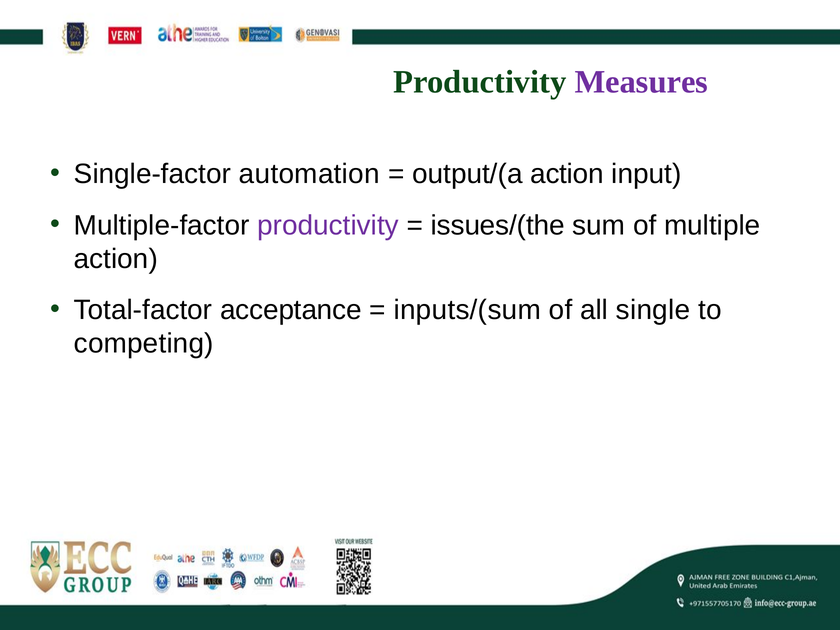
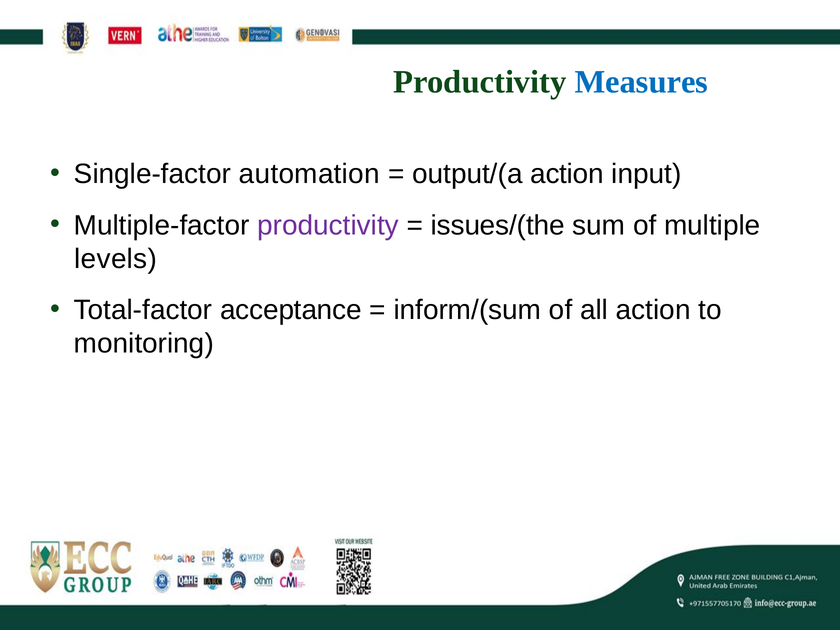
Measures colour: purple -> blue (641, 82)
action: action -> levels (116, 259)
inputs/(sum: inputs/(sum -> inform/(sum (467, 310)
all single: single -> action (653, 310)
competing: competing -> monitoring (144, 344)
